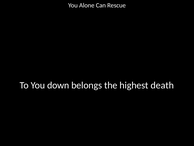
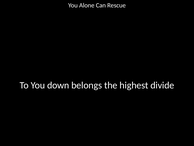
death: death -> divide (162, 85)
